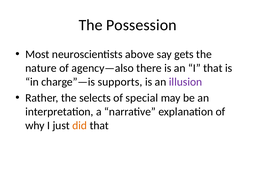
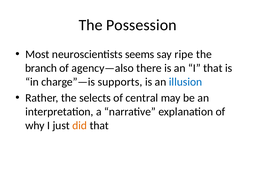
above: above -> seems (140, 54)
gets: gets -> ripe (184, 54)
nature: nature -> branch (41, 68)
illusion colour: purple -> blue (186, 82)
special: special -> central (142, 98)
